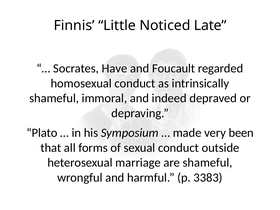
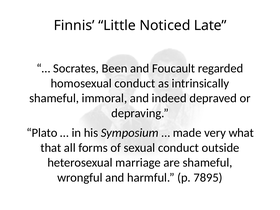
Have: Have -> Been (115, 68)
been: been -> what (241, 133)
3383: 3383 -> 7895 (208, 178)
